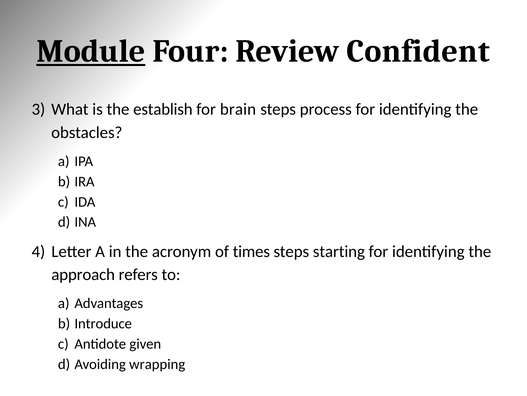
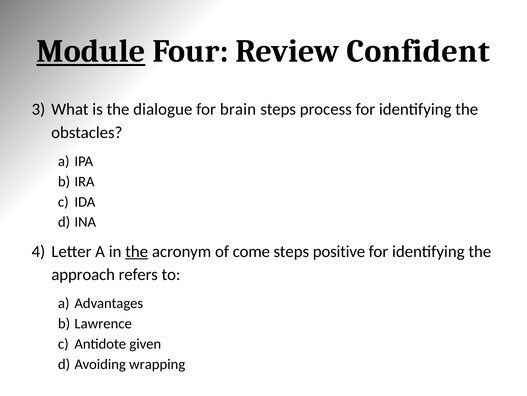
establish: establish -> dialogue (163, 109)
the underline: none -> present (137, 251)
times: times -> come (251, 251)
starting: starting -> positive (339, 251)
Introduce: Introduce -> Lawrence (103, 323)
